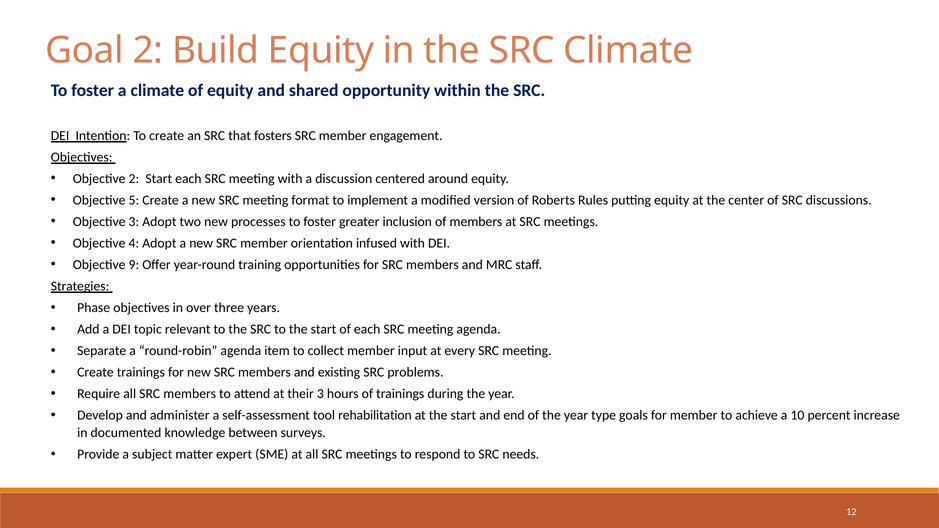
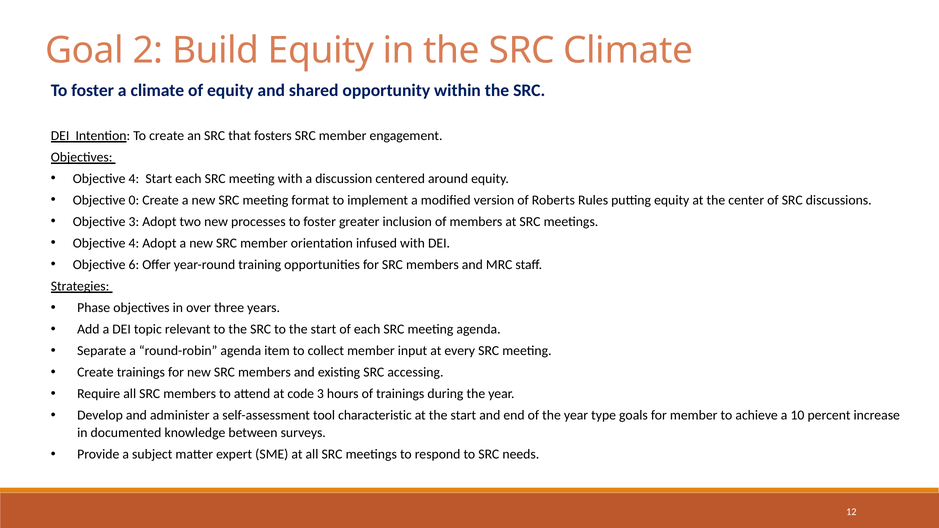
2: 2 -> 4 (134, 179)
5: 5 -> 0 (134, 200)
9: 9 -> 6 (134, 265)
problems: problems -> accessing (415, 372)
their: their -> code (301, 394)
rehabilitation: rehabilitation -> characteristic (375, 415)
